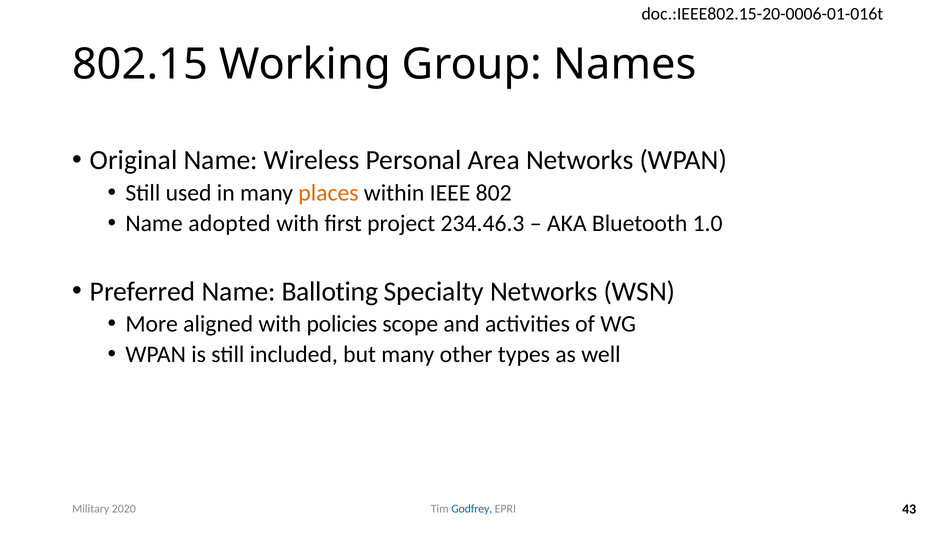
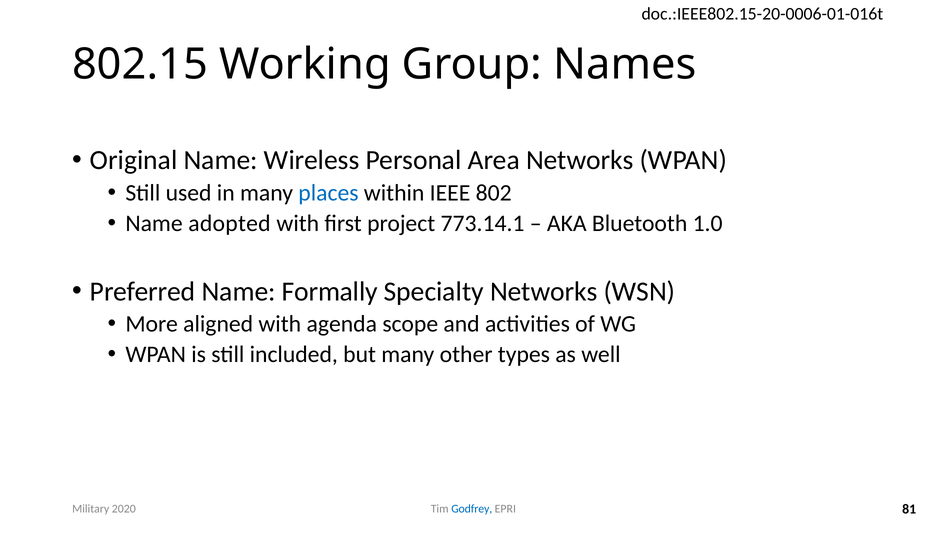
places colour: orange -> blue (328, 193)
234.46.3: 234.46.3 -> 773.14.1 (483, 223)
Balloting: Balloting -> Formally (330, 291)
policies: policies -> agenda (342, 324)
43: 43 -> 81 (909, 509)
